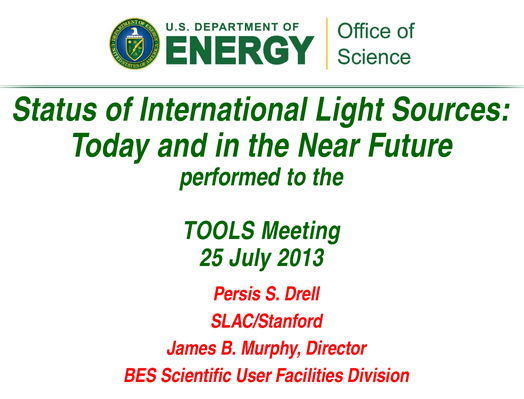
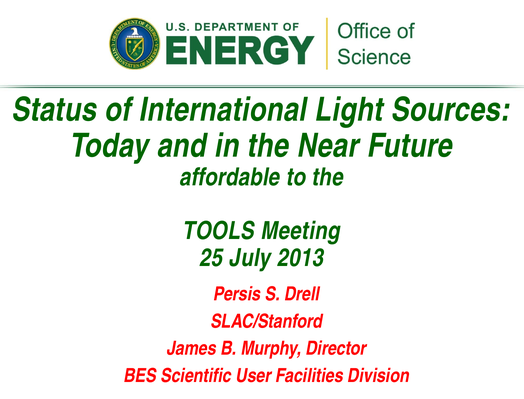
performed: performed -> affordable (230, 177)
